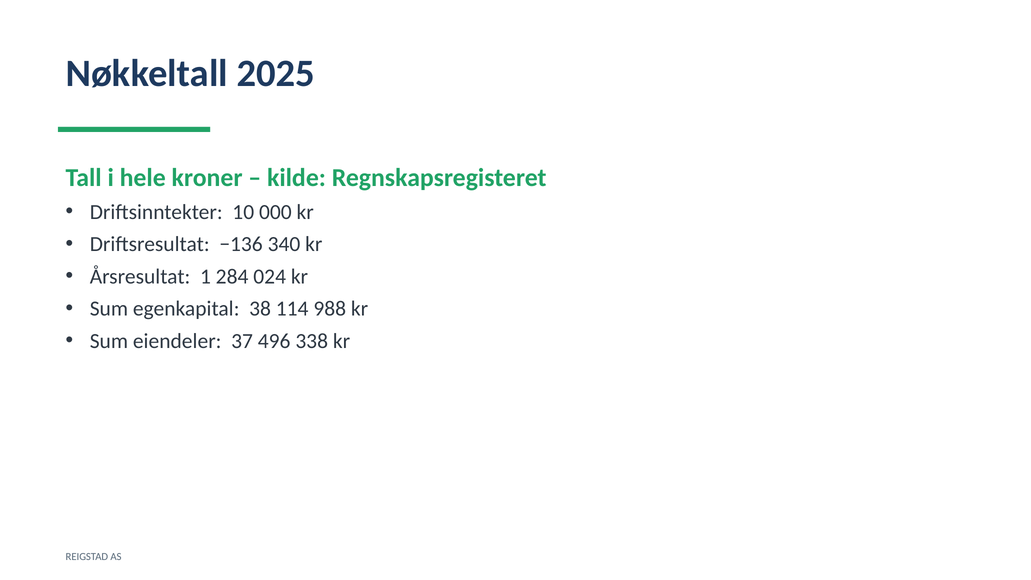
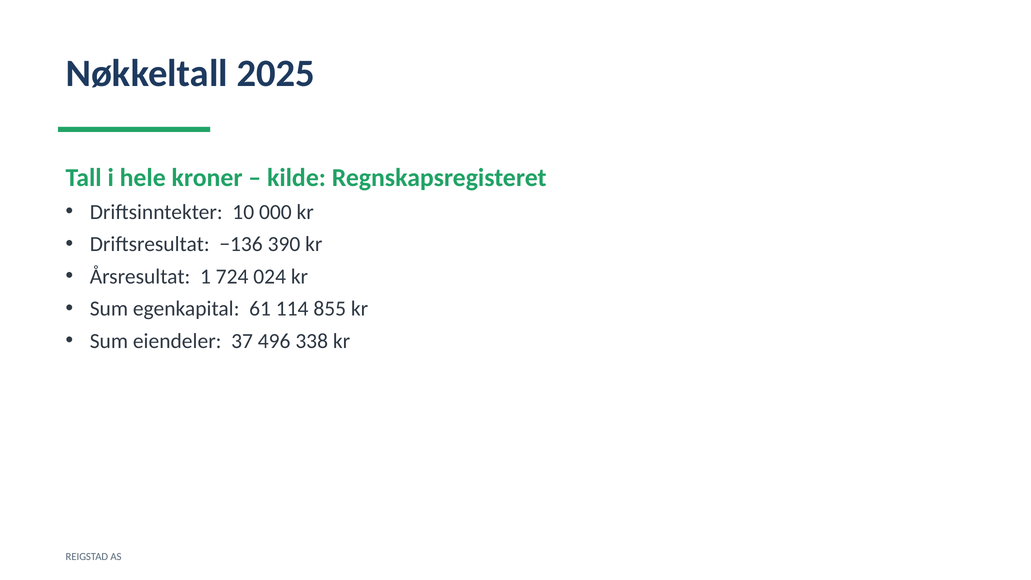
340: 340 -> 390 (284, 244)
284: 284 -> 724 (232, 276)
38: 38 -> 61 (260, 309)
988: 988 -> 855 (330, 309)
